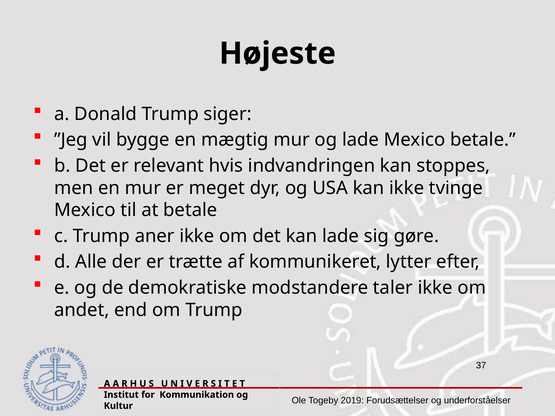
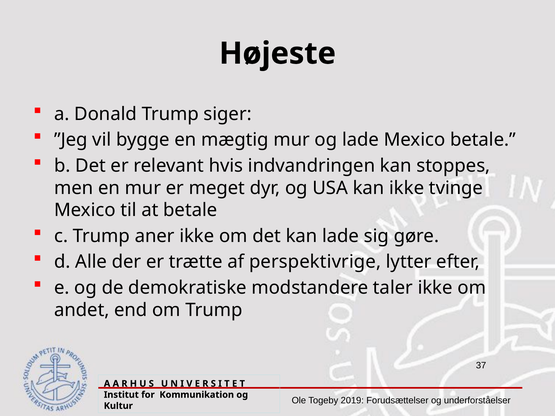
kommunikeret: kommunikeret -> perspektivrige (315, 262)
